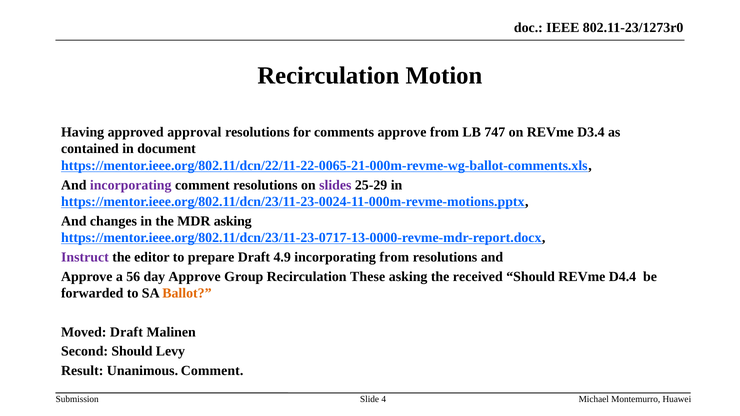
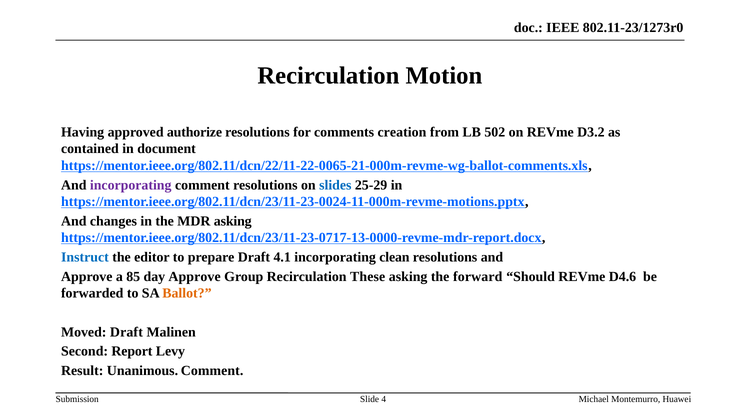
approval: approval -> authorize (194, 132)
comments approve: approve -> creation (402, 132)
747: 747 -> 502 (495, 132)
D3.4: D3.4 -> D3.2 (591, 132)
slides colour: purple -> blue (335, 185)
Instruct colour: purple -> blue (85, 257)
4.9: 4.9 -> 4.1 (282, 257)
incorporating from: from -> clean (394, 257)
56: 56 -> 85 (133, 277)
received: received -> forward (478, 277)
D4.4: D4.4 -> D4.6 (622, 277)
Second Should: Should -> Report (132, 352)
